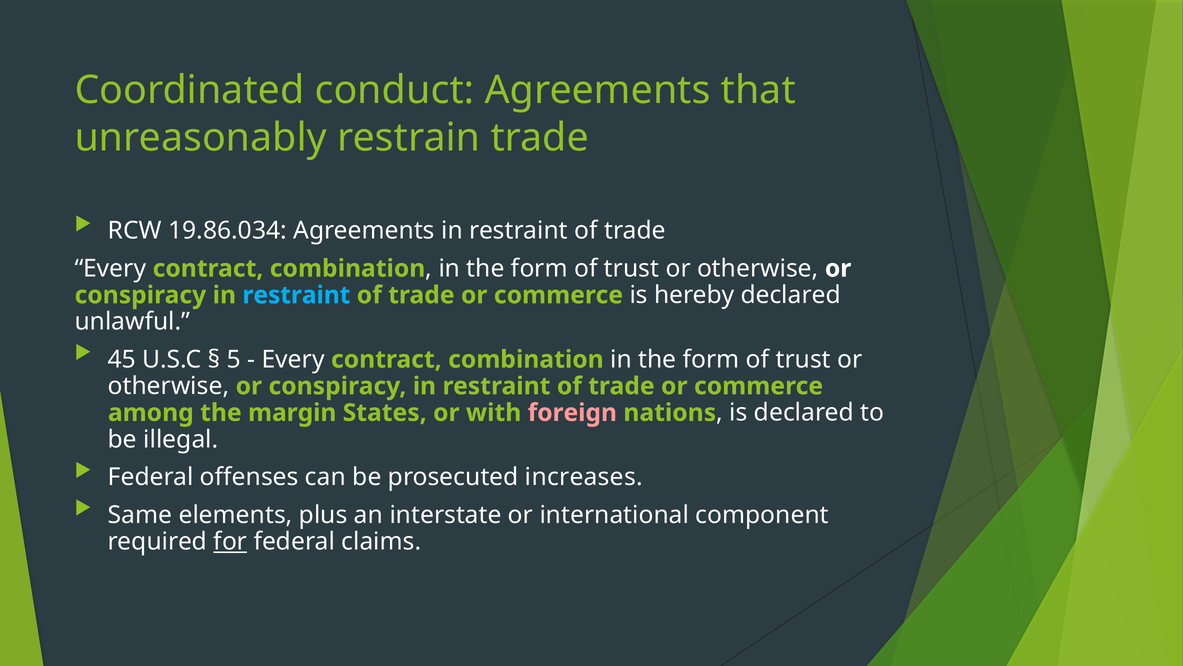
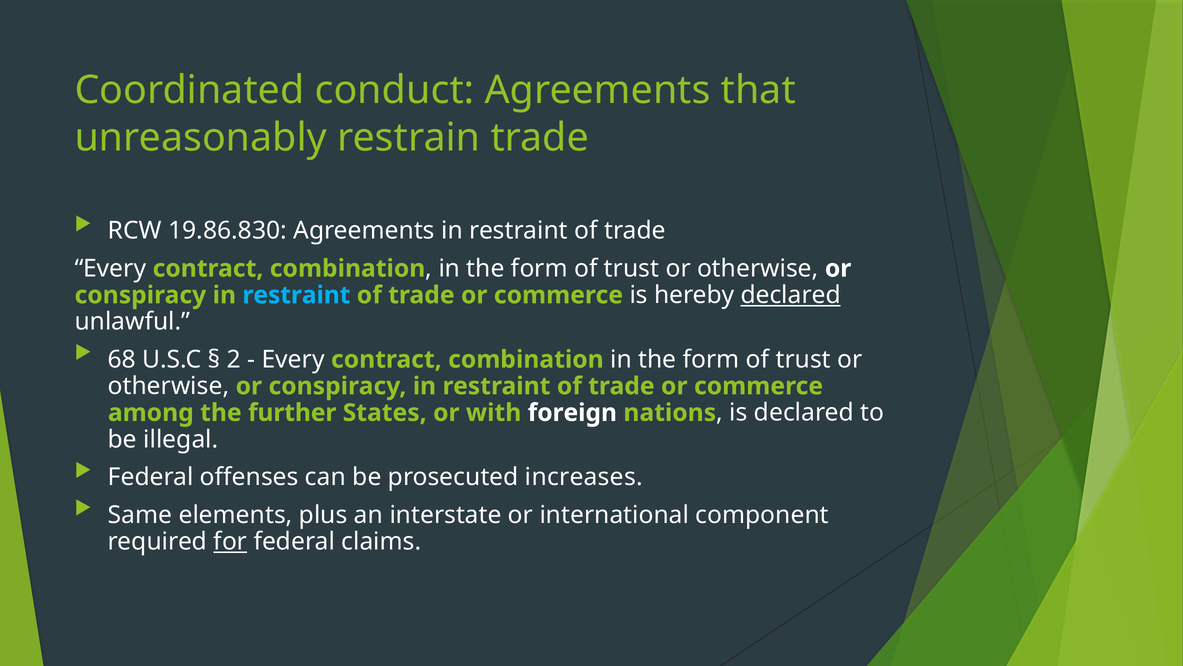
19.86.034: 19.86.034 -> 19.86.830 (228, 231)
declared underline: none -> present (791, 295)
45: 45 -> 68 (122, 359)
5: 5 -> 2 (234, 359)
margin: margin -> further (292, 412)
foreign colour: pink -> white (572, 412)
